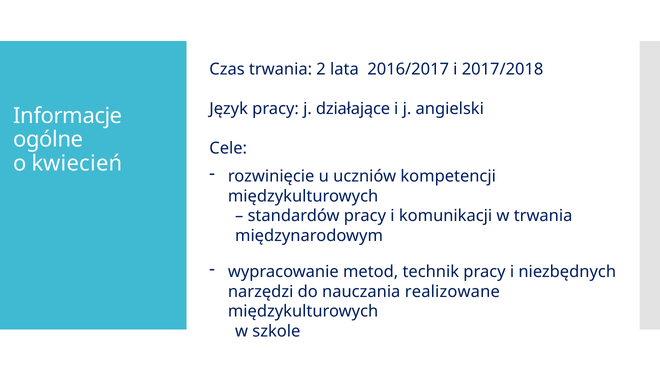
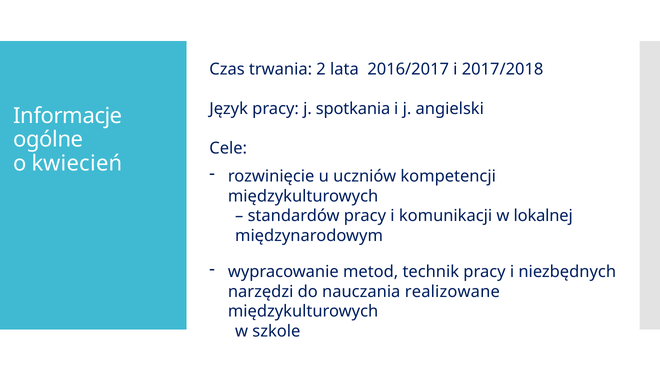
działające: działające -> spotkania (353, 109)
w trwania: trwania -> lokalnej (543, 216)
